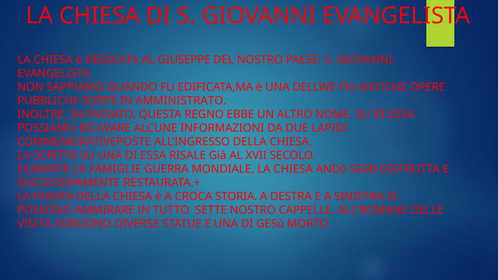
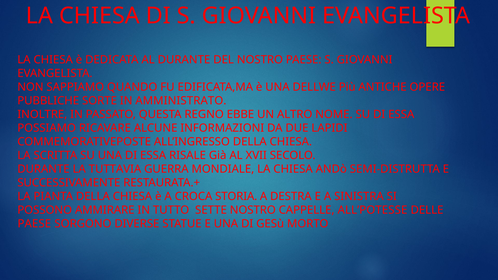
AL GIUSEPPE: GIUSEPPE -> DURANTE (184, 60)
FAMIGLIE: FAMIGLIE -> TUTTAVIA (115, 169)
ALL’ROMANE: ALL’ROMANE -> ALL’POTESSE (373, 210)
VISITA: VISITA -> PAESE (34, 224)
